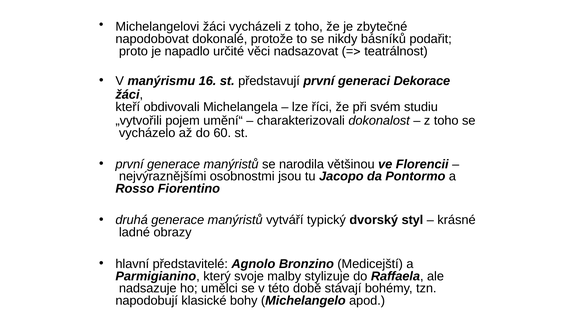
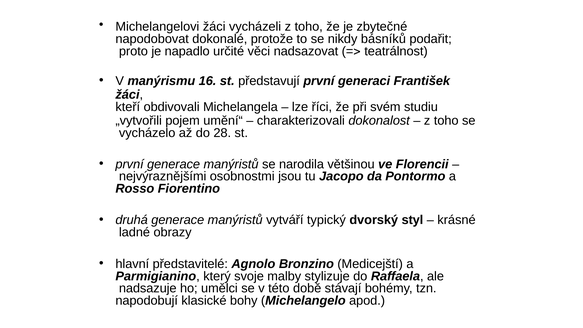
Dekorace: Dekorace -> František (422, 81)
60: 60 -> 28 (222, 133)
